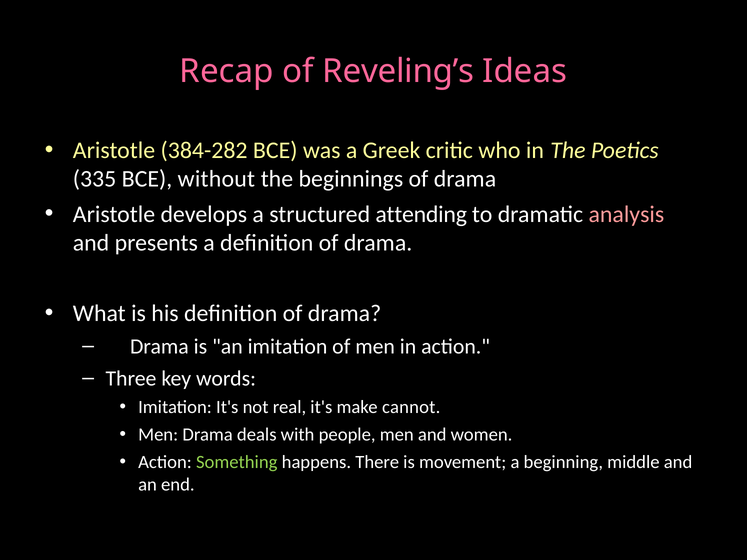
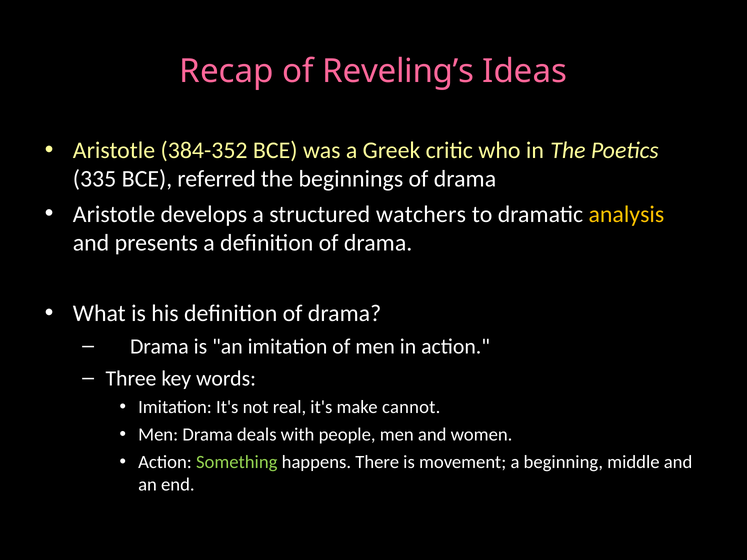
384-282: 384-282 -> 384-352 (204, 150)
without: without -> referred (217, 179)
attending: attending -> watchers (421, 214)
analysis colour: pink -> yellow (626, 214)
